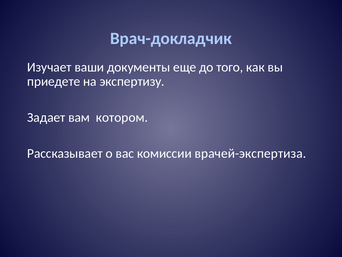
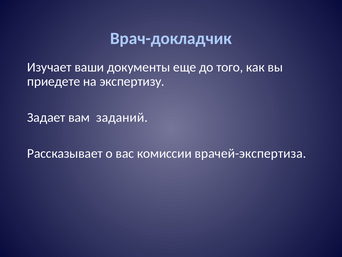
котором: котором -> заданий (122, 117)
